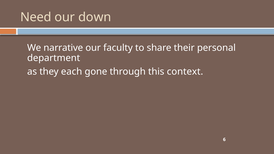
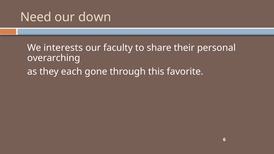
narrative: narrative -> interests (63, 48)
department: department -> overarching (54, 58)
context: context -> favorite (185, 72)
